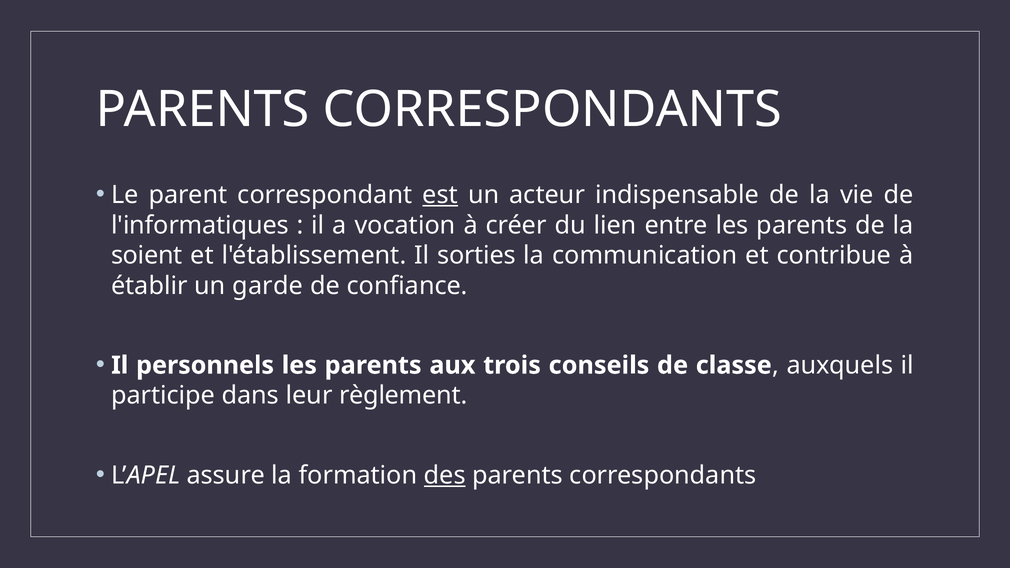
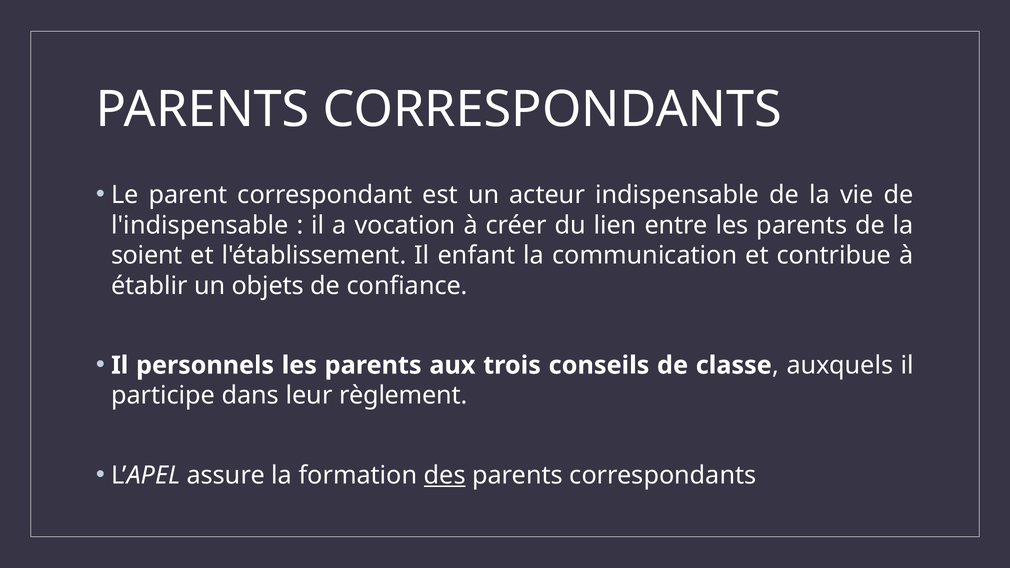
est underline: present -> none (440, 195)
l'informatiques: l'informatiques -> l'indispensable (200, 225)
sorties: sorties -> enfant (476, 256)
garde: garde -> objets (268, 286)
